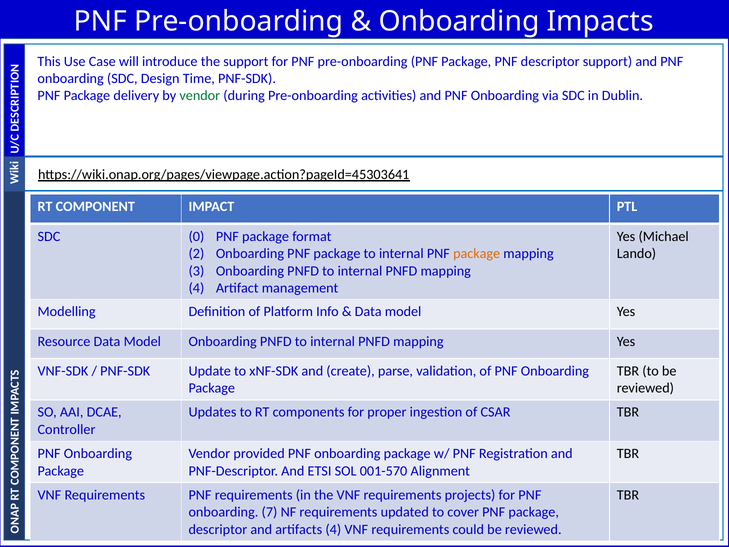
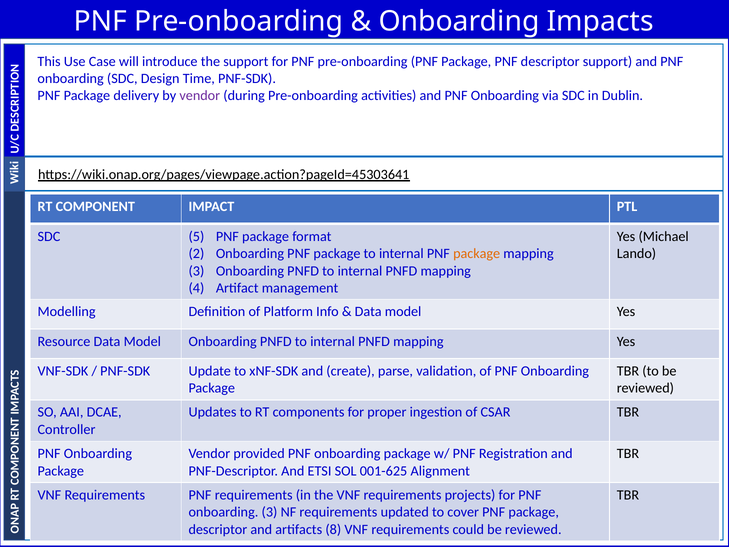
vendor colour: green -> purple (200, 95)
0: 0 -> 5 (196, 236)
001-570: 001-570 -> 001-625 (384, 471)
onboarding 7: 7 -> 3 (270, 512)
artifacts 4: 4 -> 8 (333, 529)
